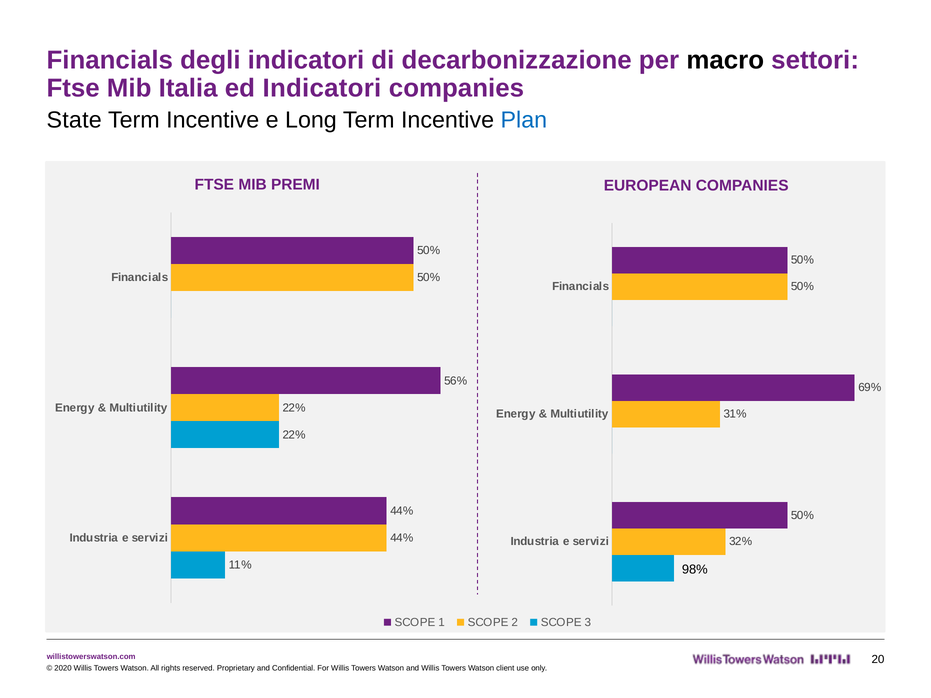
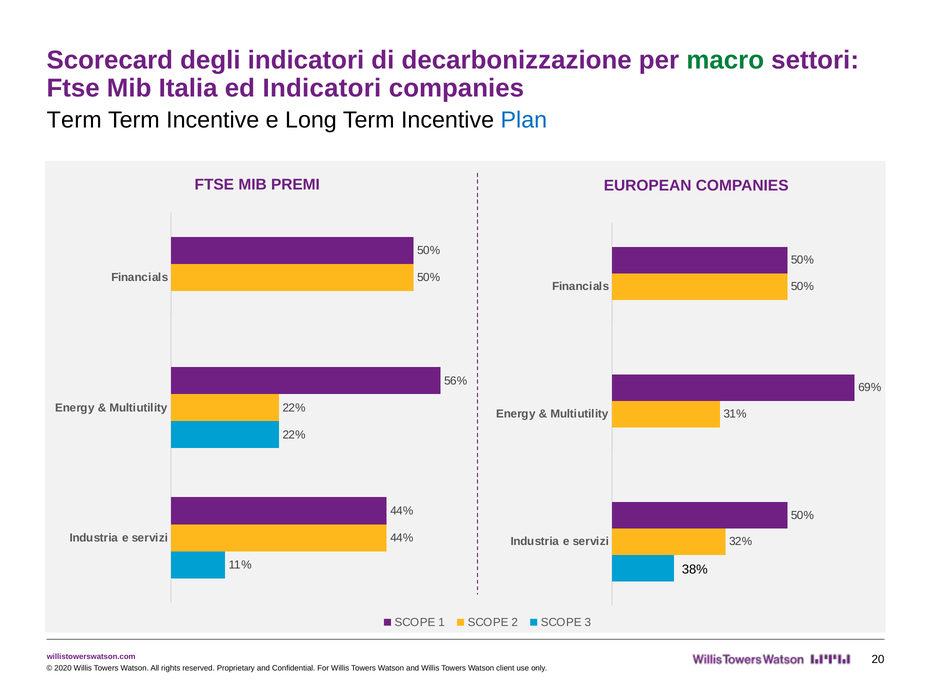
Financials: Financials -> Scorecard (110, 60)
macro colour: black -> green (725, 60)
State: State -> Term (74, 120)
98%: 98% -> 38% (695, 570)
